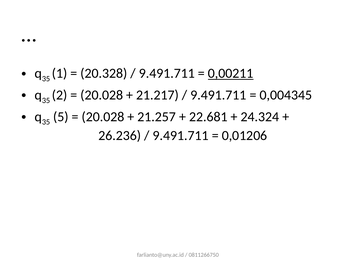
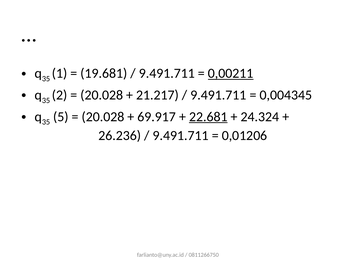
20.328: 20.328 -> 19.681 (104, 73)
21.257: 21.257 -> 69.917 (157, 117)
22.681 underline: none -> present (208, 117)
